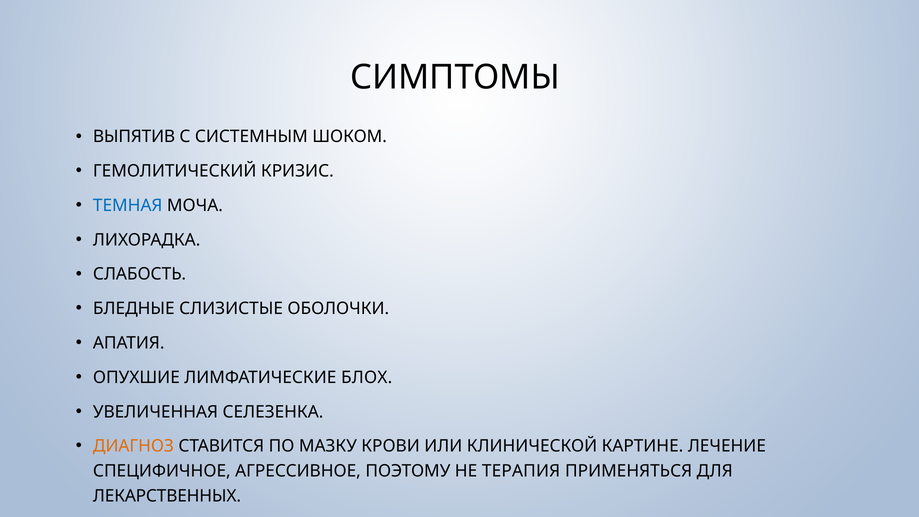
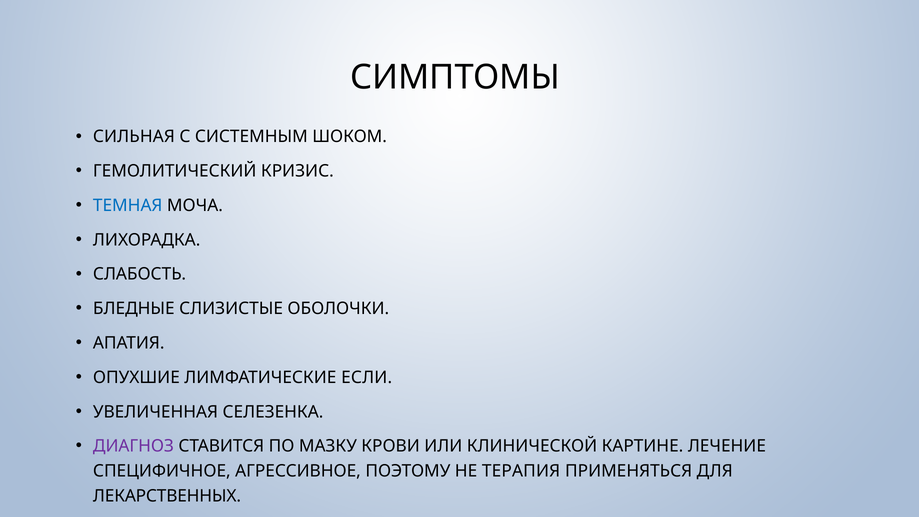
ВЫПЯТИВ: ВЫПЯТИВ -> СИЛЬНАЯ (134, 137)
БЛОХ: БЛОХ -> ЕСЛИ (367, 377)
ДИАГНОЗ colour: orange -> purple (133, 446)
